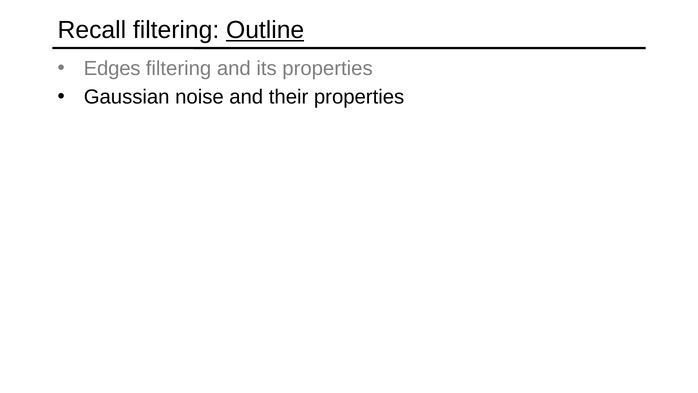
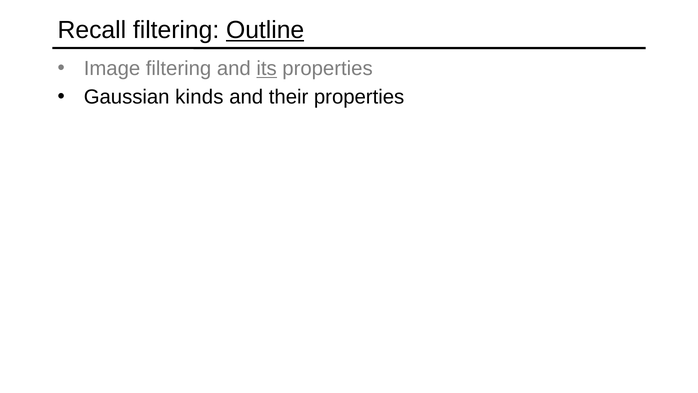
Edges: Edges -> Image (112, 69)
its underline: none -> present (267, 69)
noise: noise -> kinds (199, 97)
